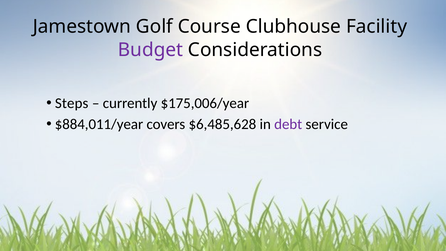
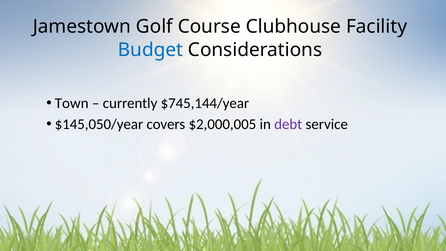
Budget colour: purple -> blue (150, 50)
Steps: Steps -> Town (72, 103)
$175,006/year: $175,006/year -> $745,144/year (205, 103)
$884,011/year: $884,011/year -> $145,050/year (99, 124)
$6,485,628: $6,485,628 -> $2,000,005 (222, 124)
